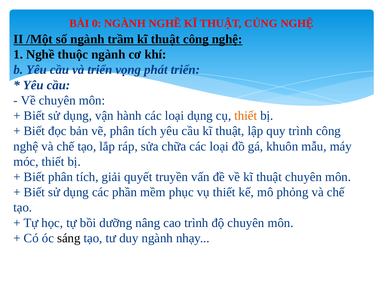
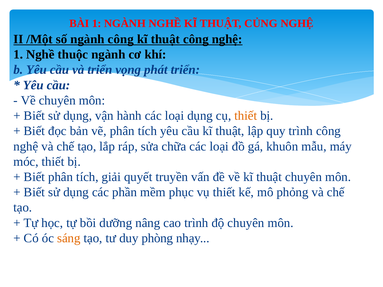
BÀI 0: 0 -> 1 (97, 24)
ngành trầm: trầm -> công (121, 39)
sáng colour: black -> orange (69, 238)
duy ngành: ngành -> phòng (157, 238)
